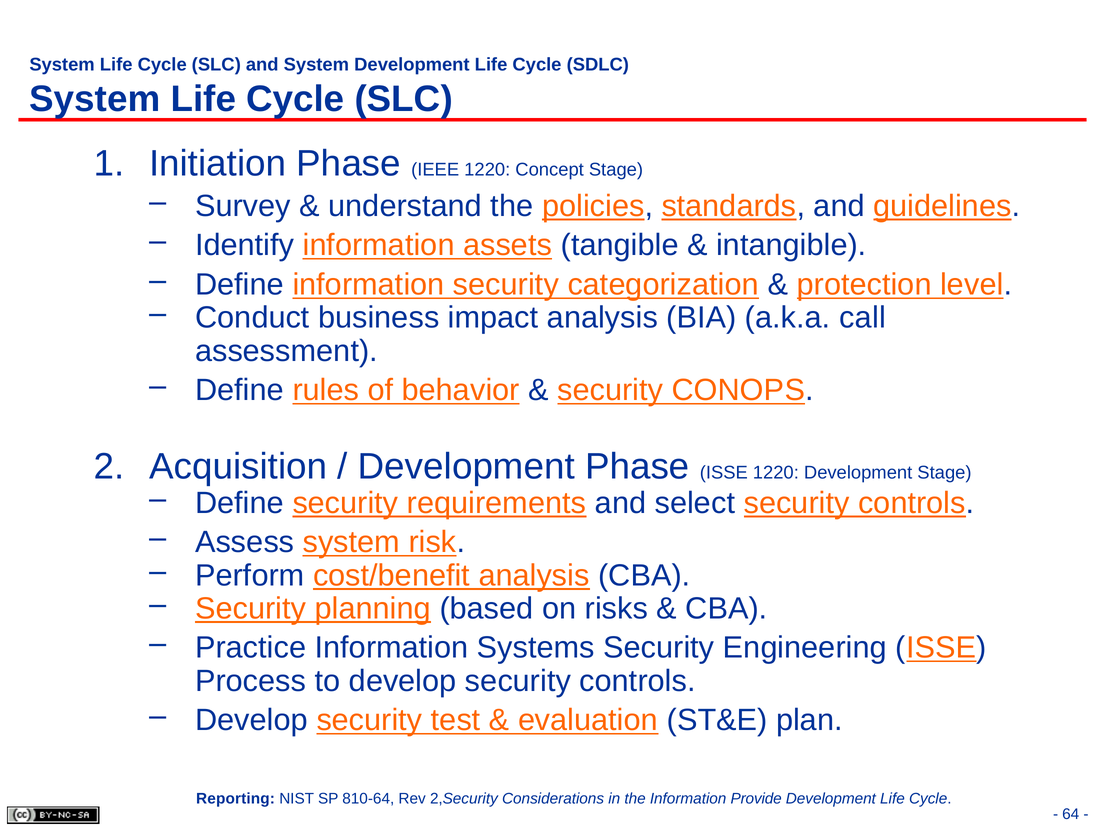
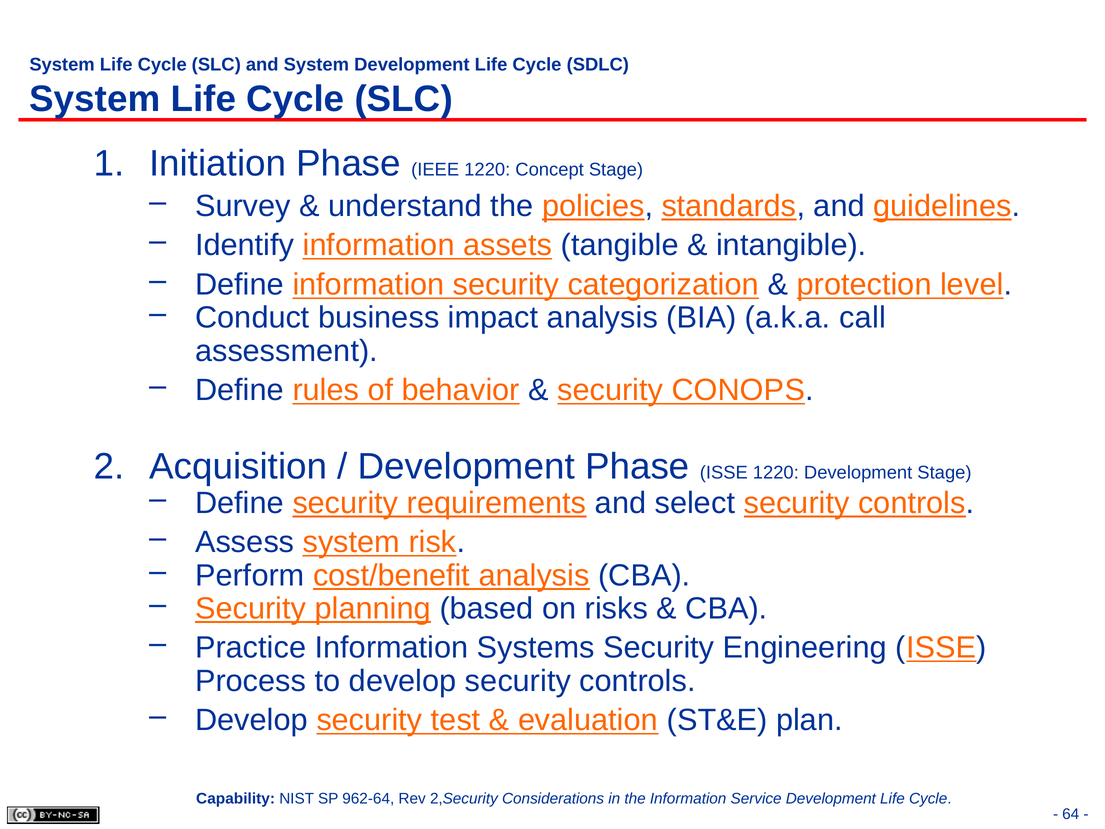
Reporting: Reporting -> Capability (236, 798)
810-64: 810-64 -> 962-64 (368, 798)
Provide: Provide -> Service (756, 798)
